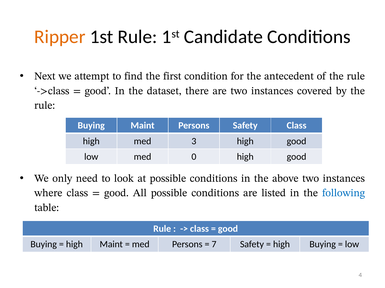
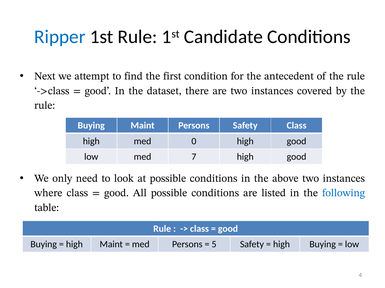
Ripper colour: orange -> blue (60, 37)
3: 3 -> 0 (194, 141)
0: 0 -> 7 (194, 157)
7: 7 -> 5 (214, 245)
